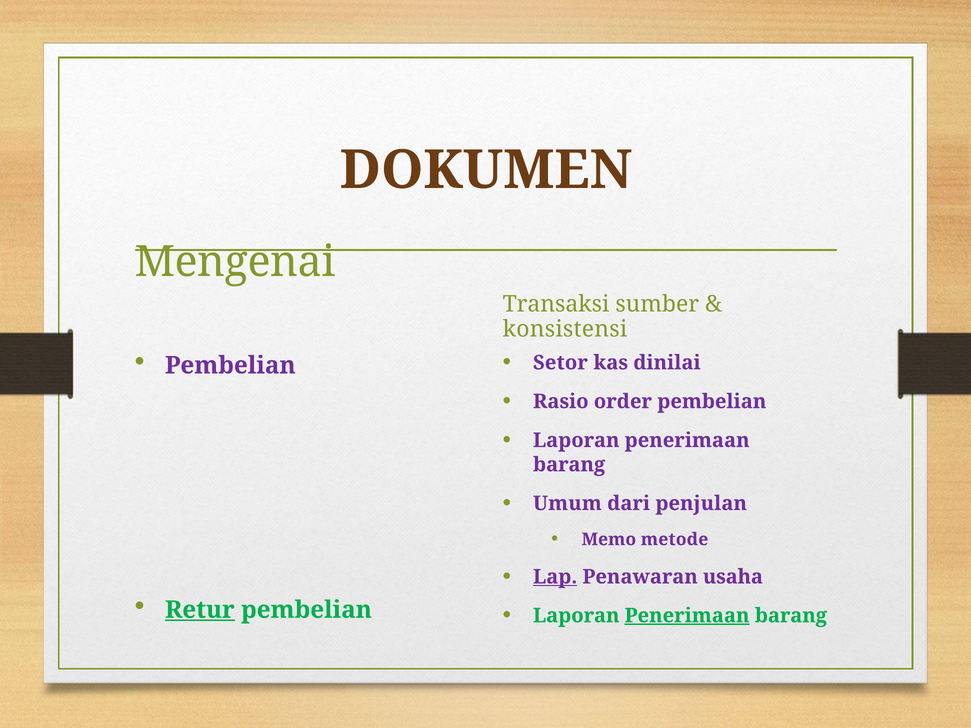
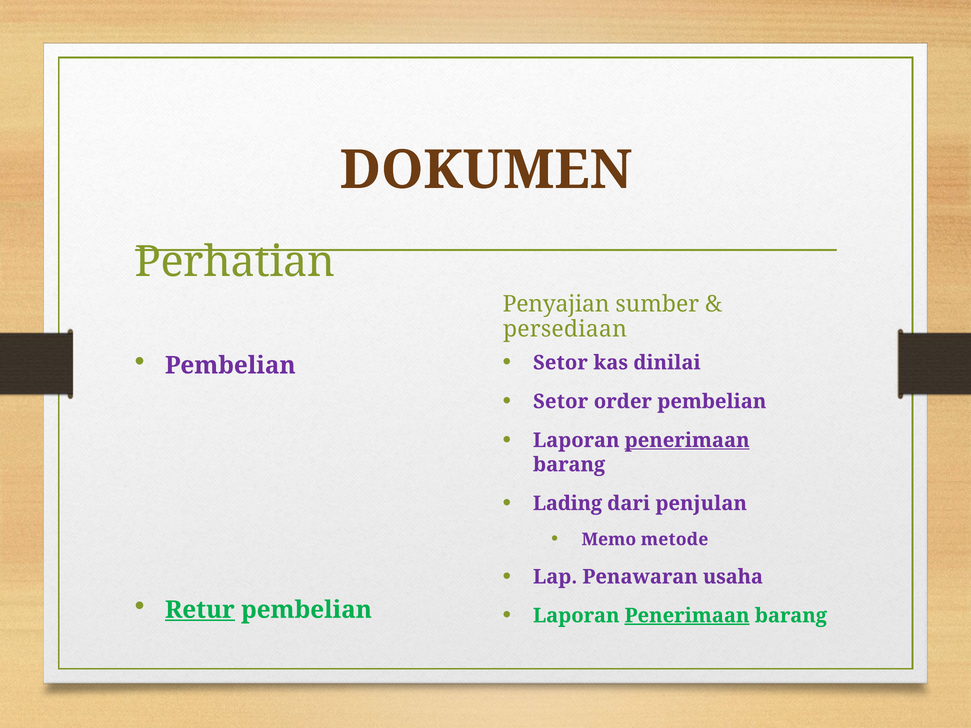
Mengenai: Mengenai -> Perhatian (235, 262)
Transaksi: Transaksi -> Penyajian (556, 304)
konsistensi: konsistensi -> persediaan (565, 329)
Rasio: Rasio -> Setor (561, 402)
penerimaan underline: none -> present (687, 440)
Umum: Umum -> Lading (568, 504)
Lap underline: present -> none (555, 577)
